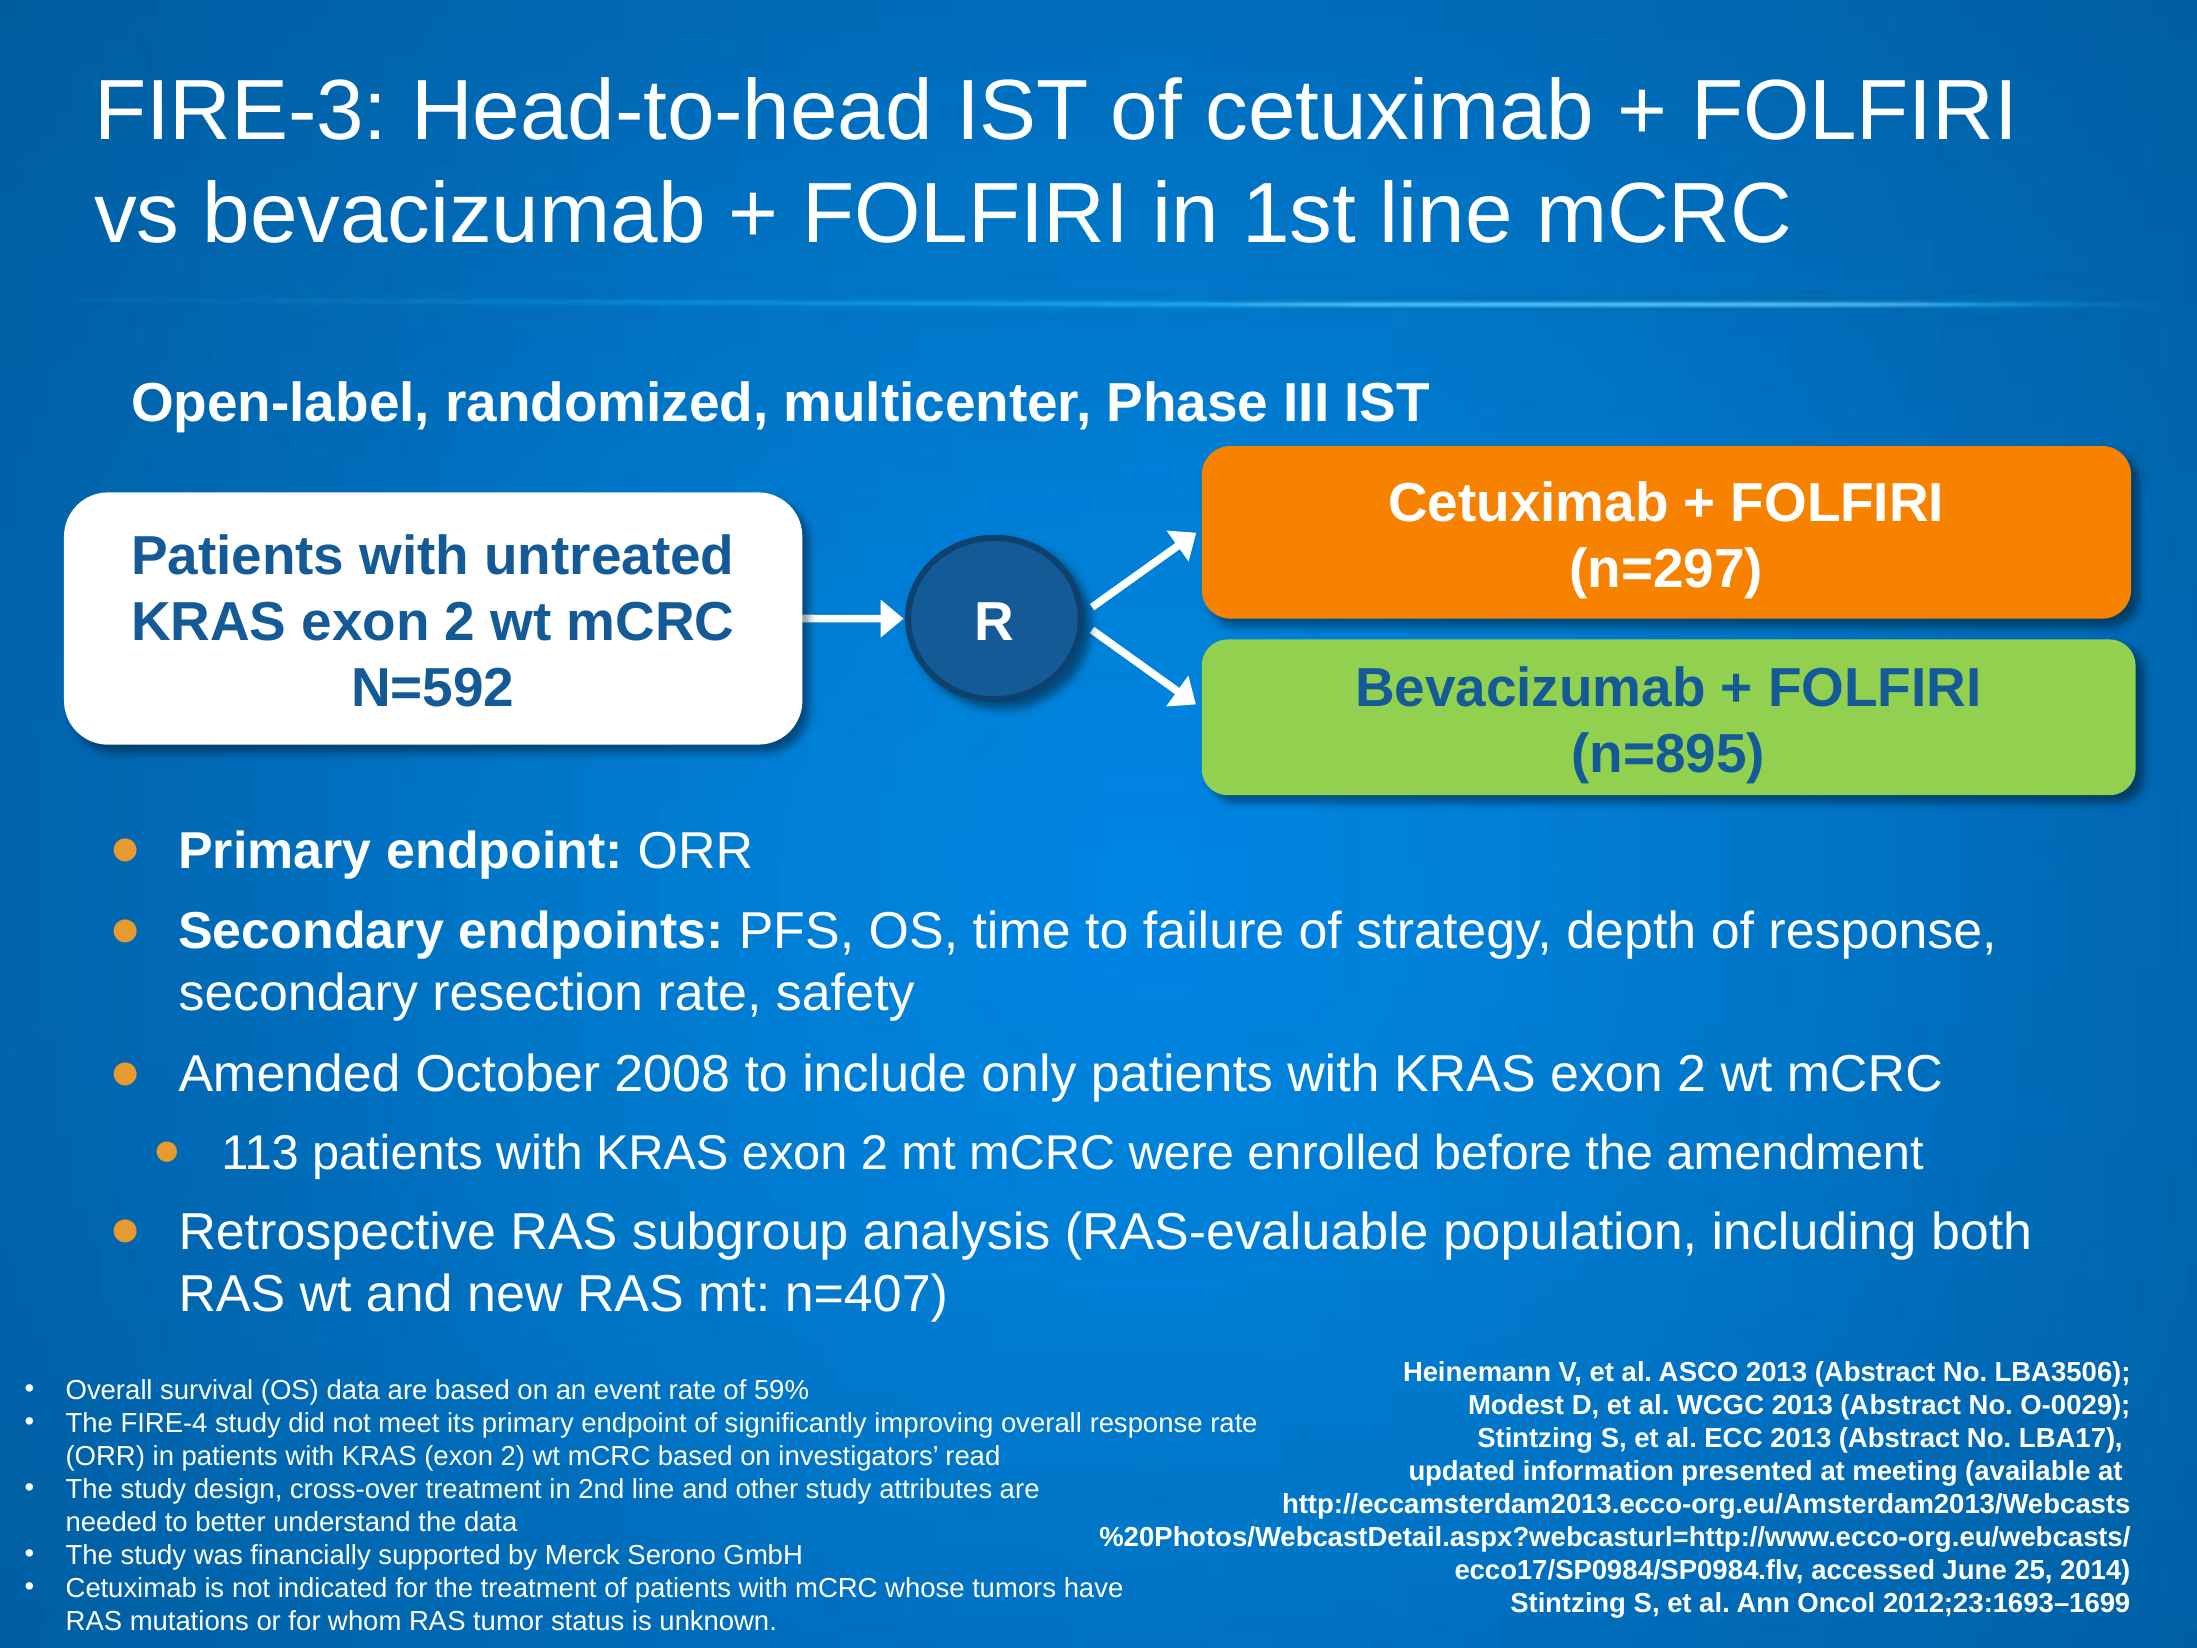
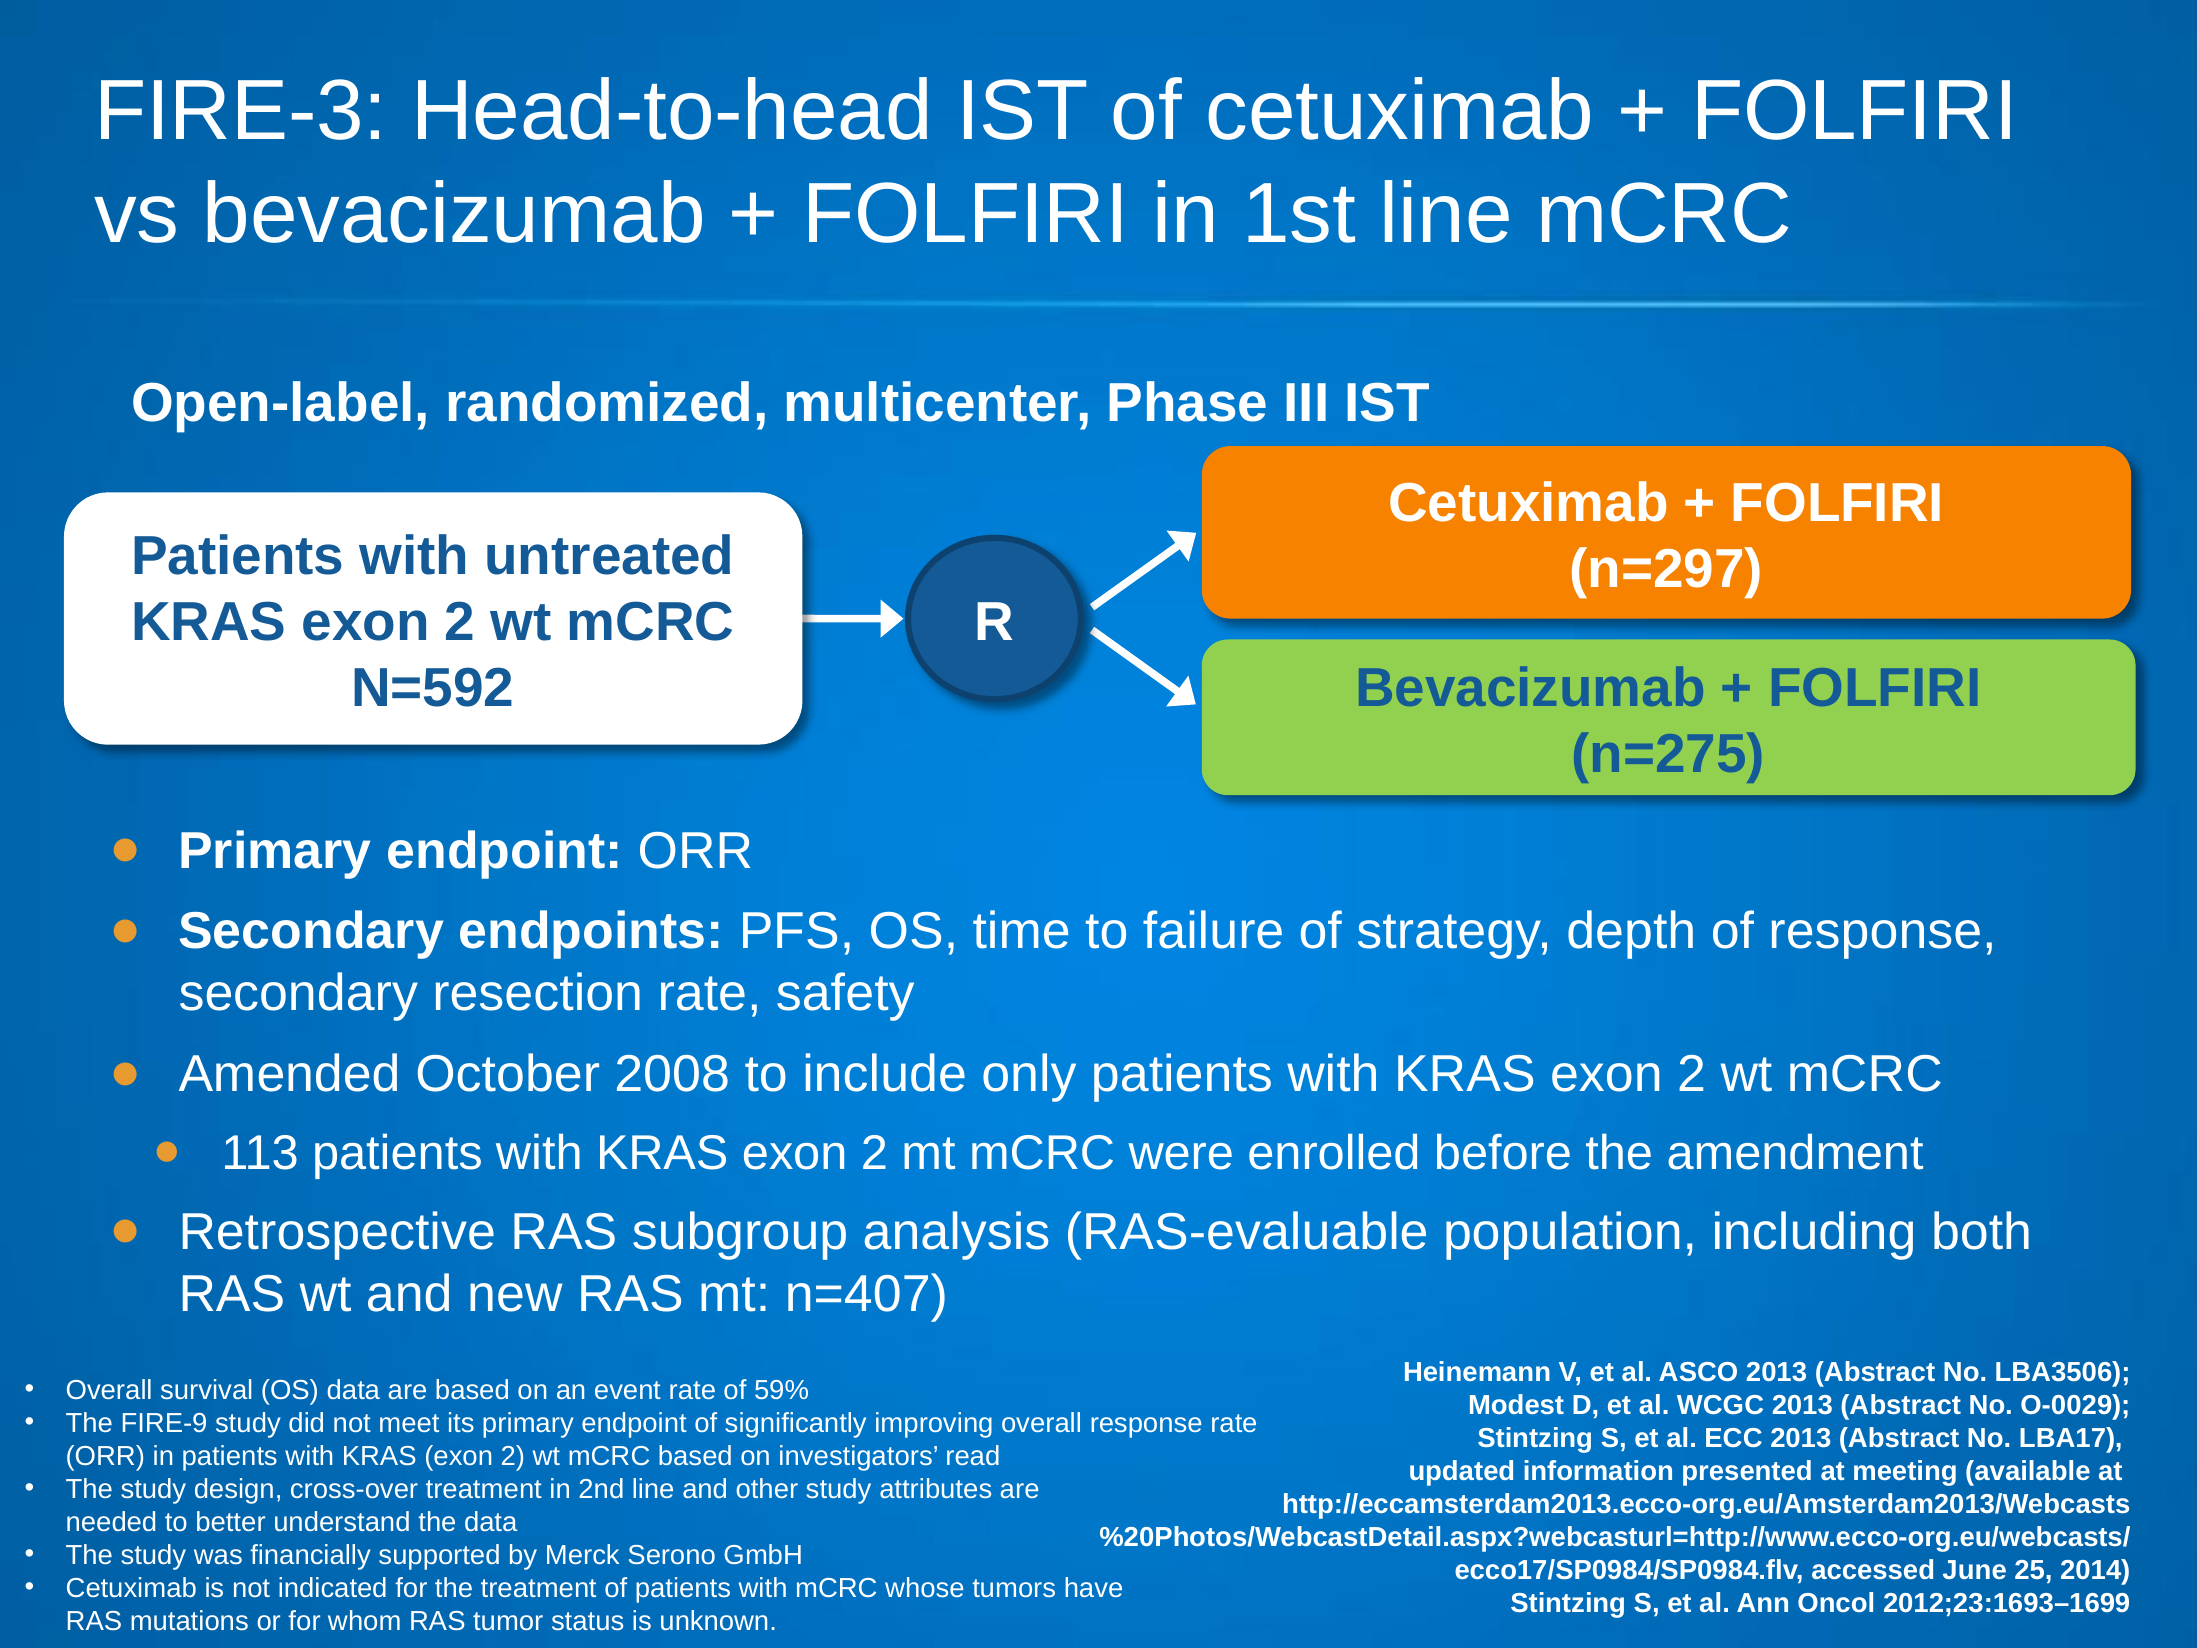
n=895: n=895 -> n=275 (1668, 754)
FIRE-4: FIRE-4 -> FIRE-9 (164, 1423)
